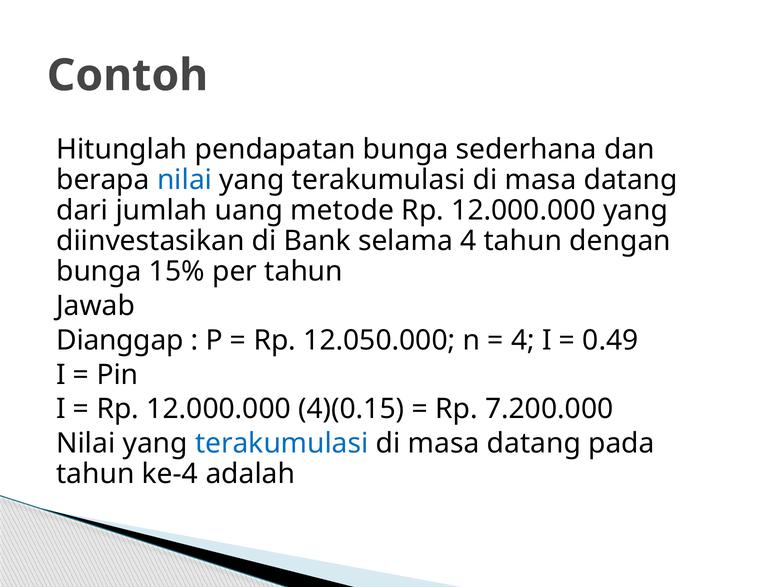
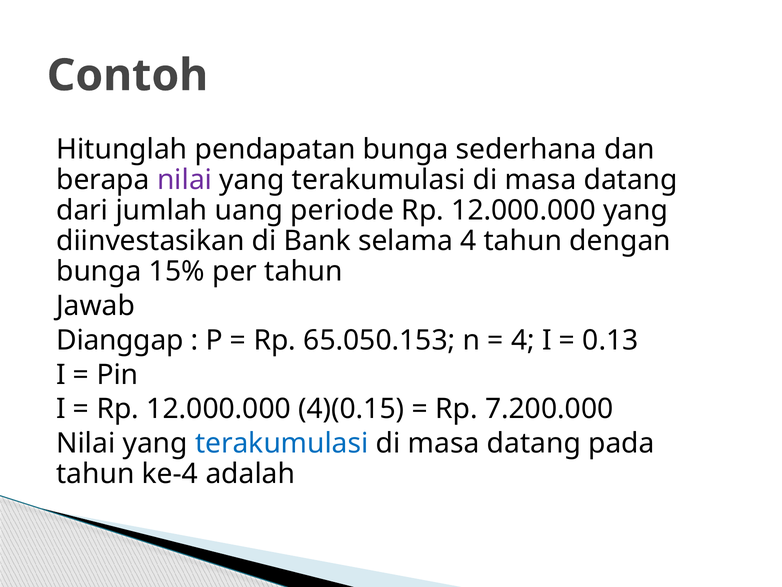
nilai colour: blue -> purple (185, 180)
metode: metode -> periode (342, 210)
12.050.000: 12.050.000 -> 65.050.153 (379, 340)
0.49: 0.49 -> 0.13 (610, 340)
